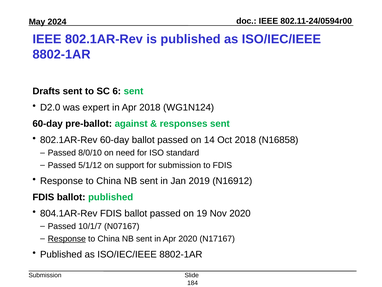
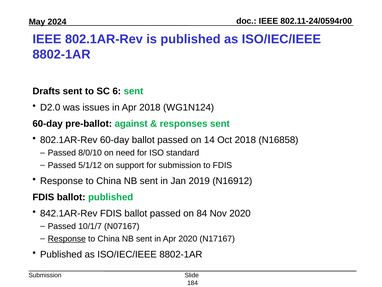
expert: expert -> issues (96, 107)
804.1AR-Rev: 804.1AR-Rev -> 842.1AR-Rev (69, 213)
19: 19 -> 84 (202, 213)
